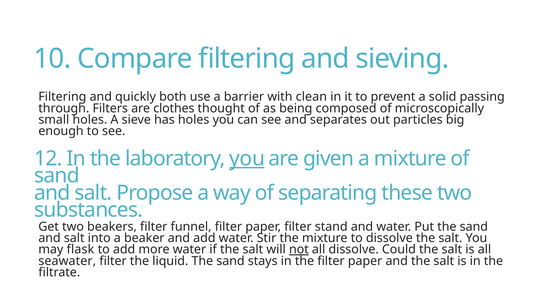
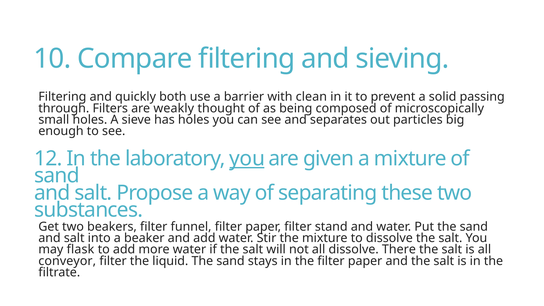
clothes: clothes -> weakly (174, 108)
not underline: present -> none (299, 249)
Could: Could -> There (399, 249)
seawater: seawater -> conveyor (67, 261)
